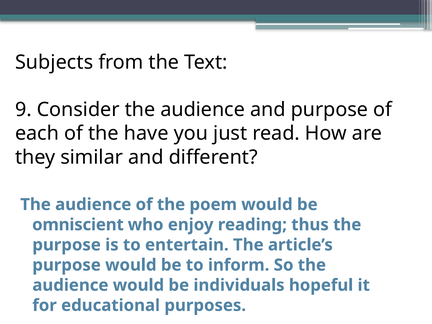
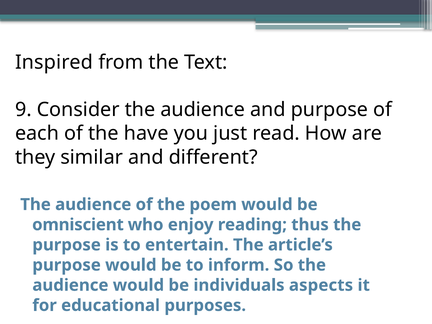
Subjects: Subjects -> Inspired (54, 62)
hopeful: hopeful -> aspects (321, 285)
